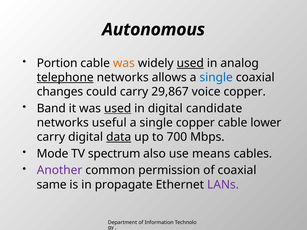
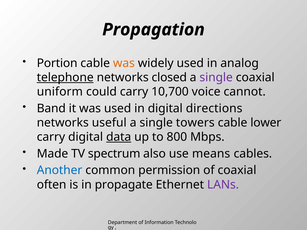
Autonomous: Autonomous -> Propagation (153, 30)
used underline: present -> none (190, 63)
allows: allows -> closed (169, 78)
single colour: blue -> purple (216, 78)
changes: changes -> uniform (60, 92)
29,867: 29,867 -> 10,700 (170, 92)
voice copper: copper -> cannot (245, 92)
used underline: present -> none (118, 109)
candidate: candidate -> directions (214, 109)
single copper: copper -> towers (195, 123)
700: 700 -> 800 (177, 137)
Mode: Mode -> Made (52, 154)
Another colour: purple -> blue (60, 170)
same: same -> often (52, 185)
